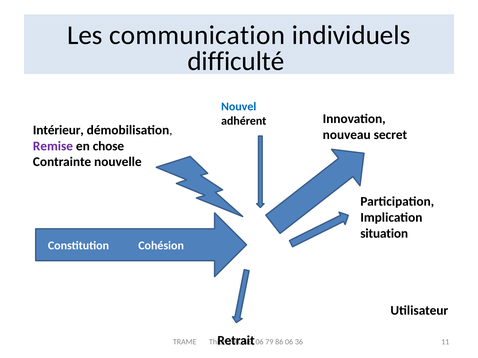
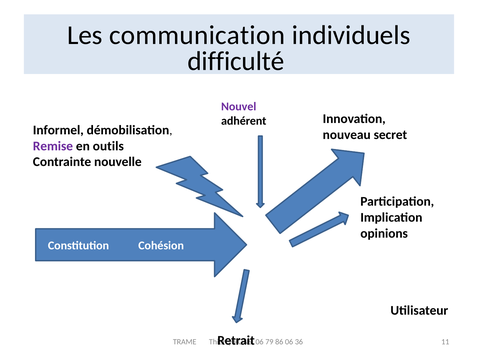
Nouvel colour: blue -> purple (239, 107)
Intérieur: Intérieur -> Informel (58, 130)
chose: chose -> outils (108, 146)
situation: situation -> opinions (384, 234)
